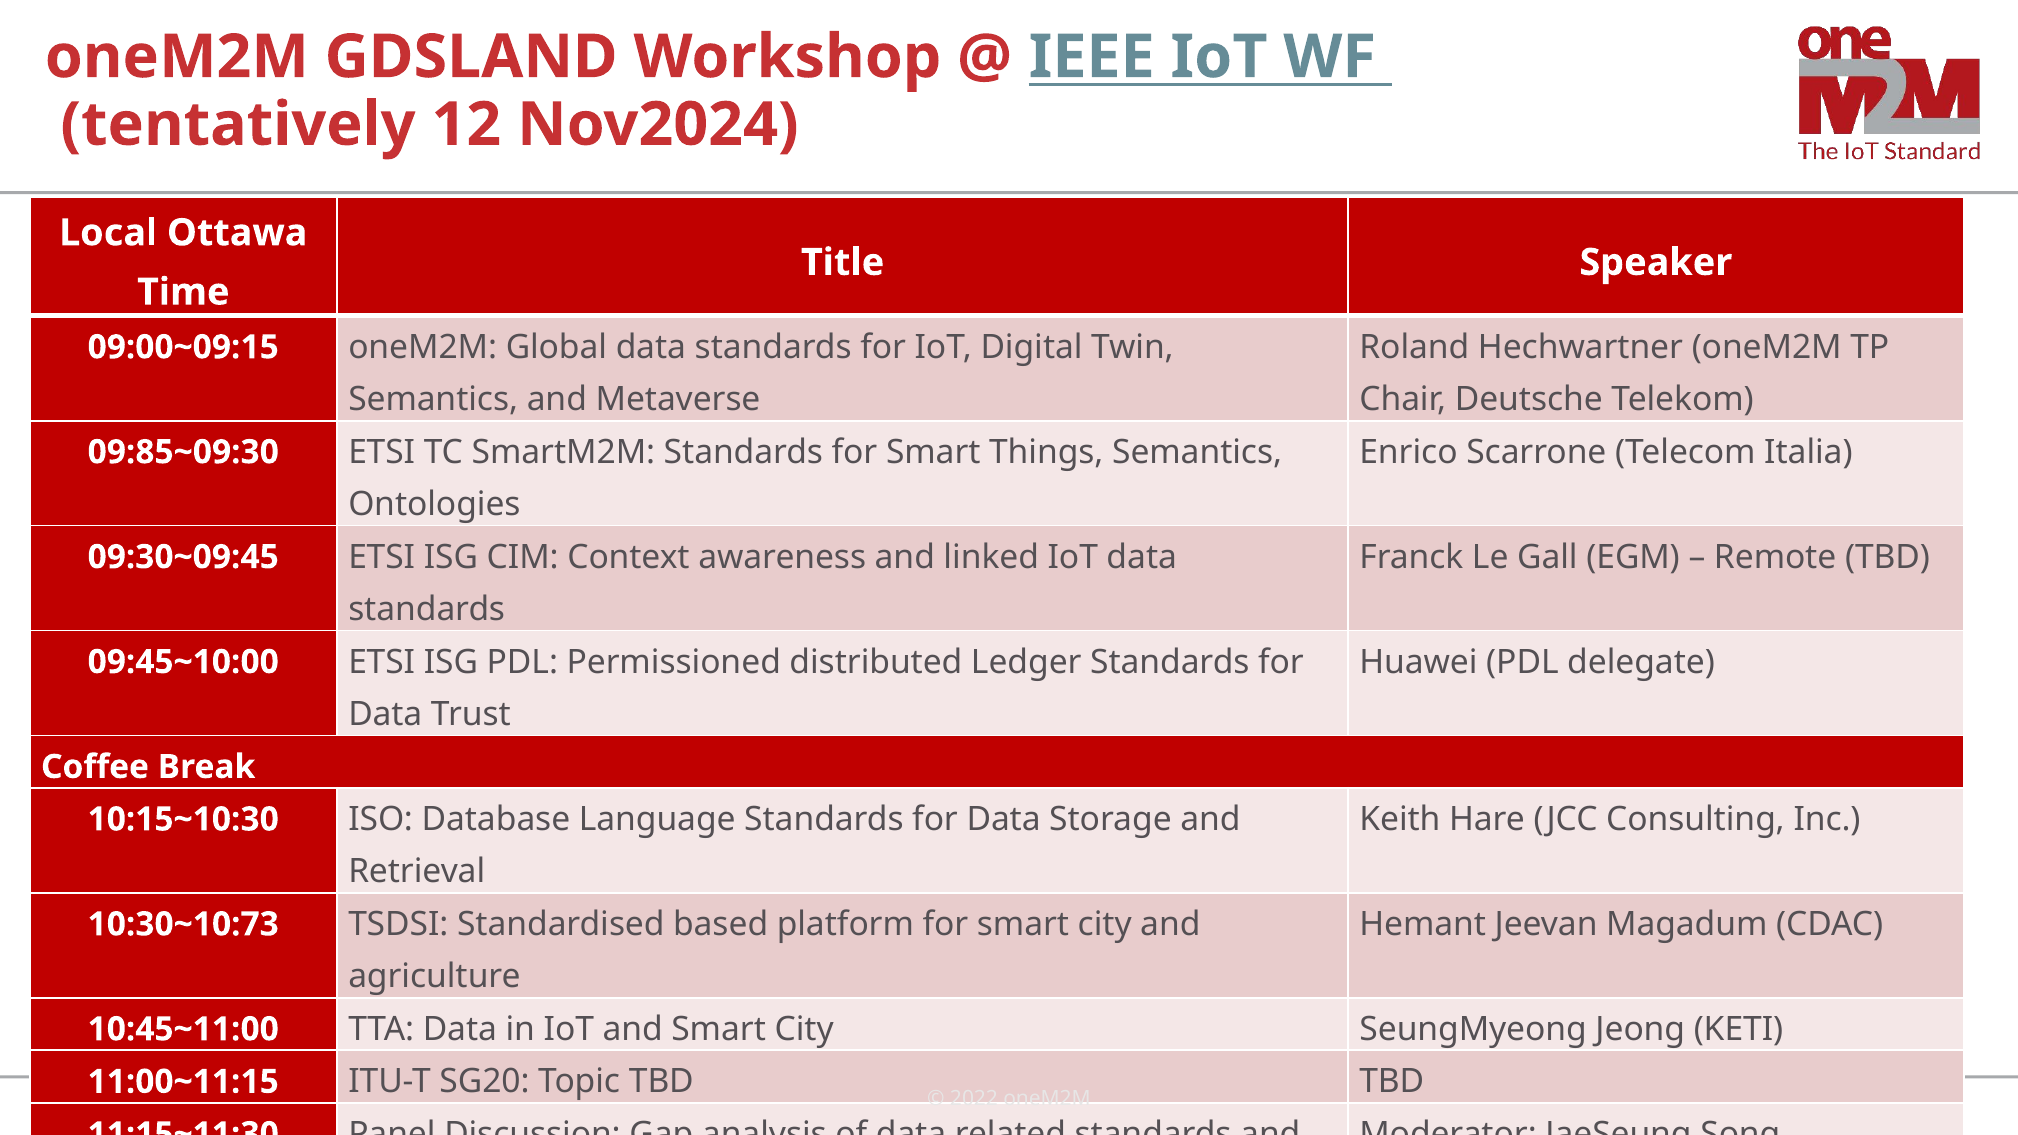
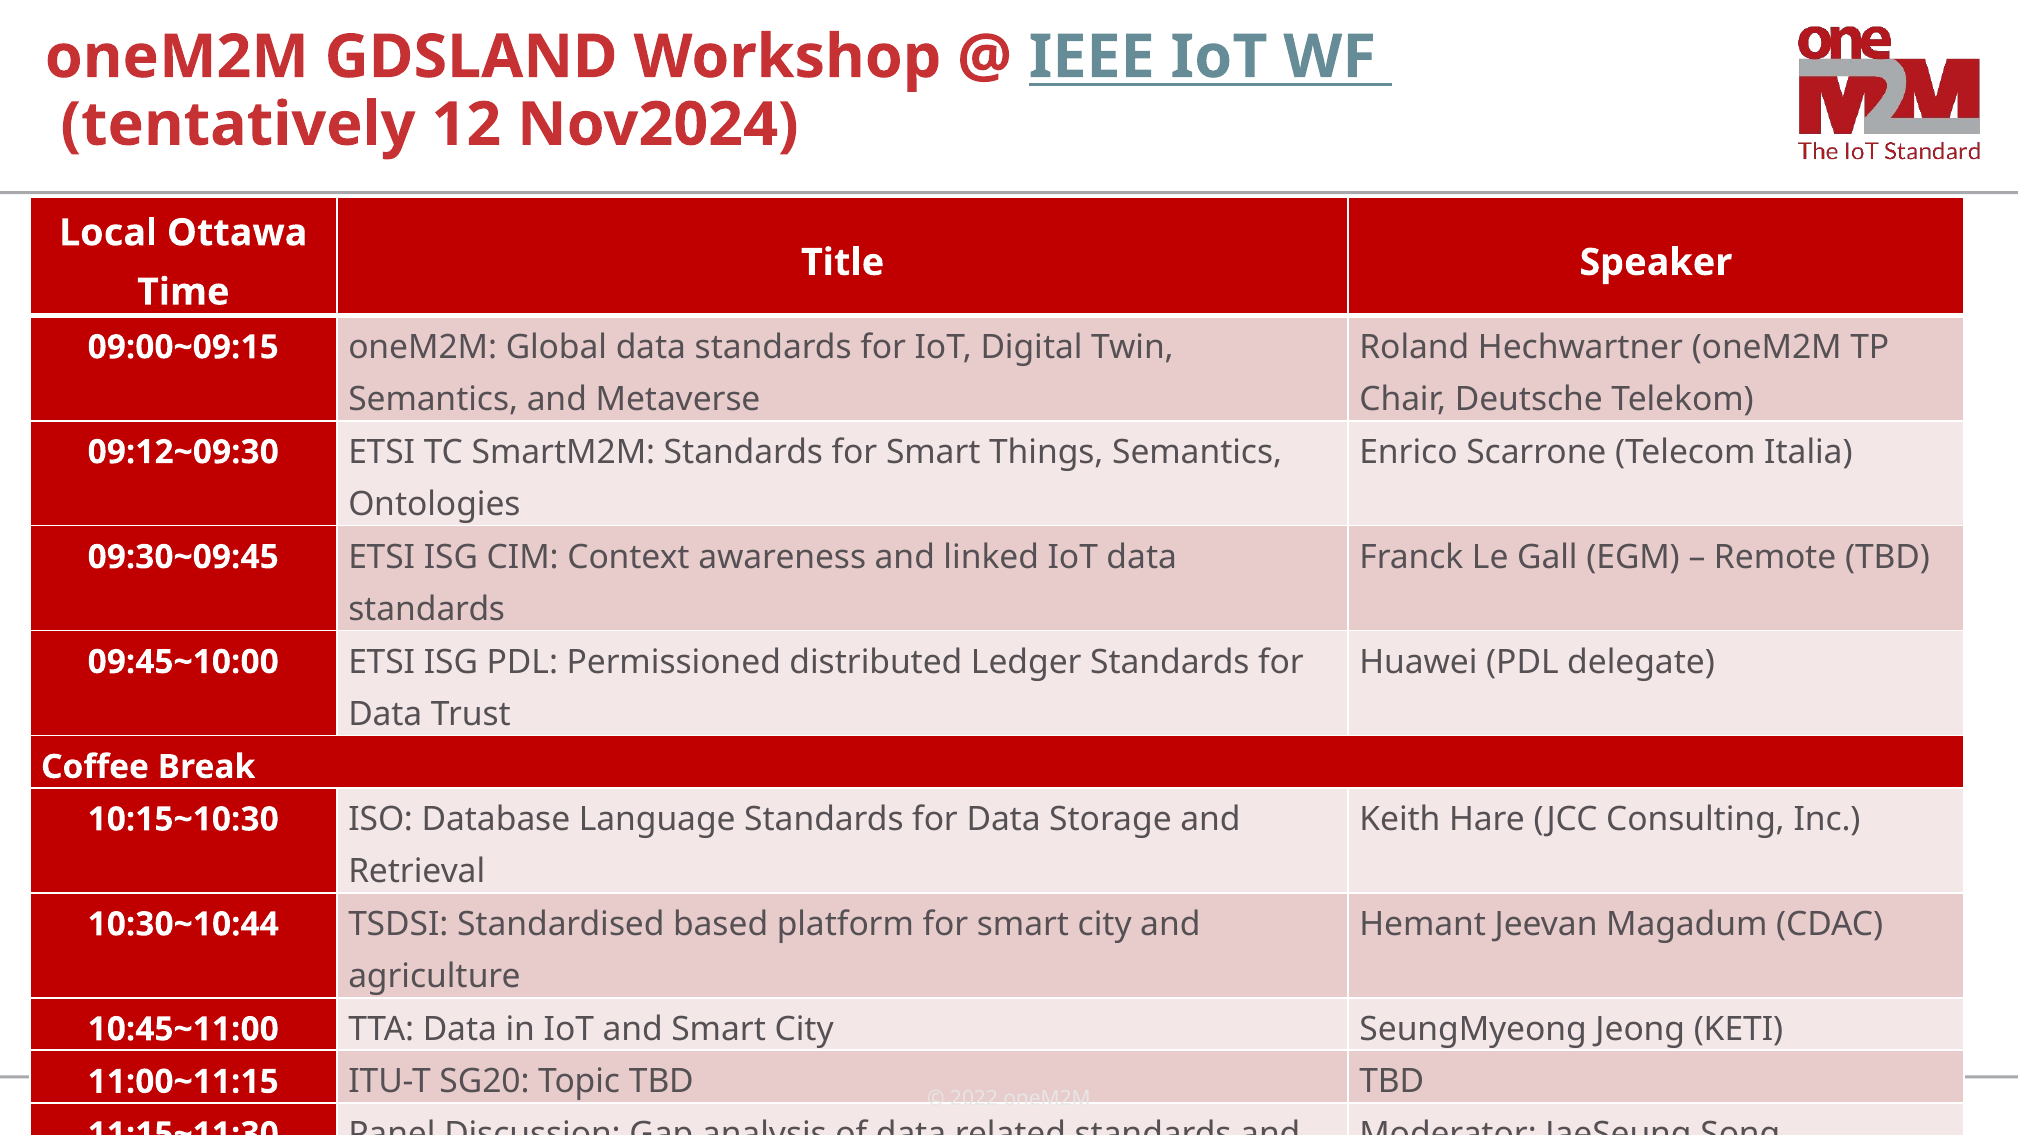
09:85~09:30: 09:85~09:30 -> 09:12~09:30 (183, 452)
10:30~10:73: 10:30~10:73 -> 10:30~10:44 (183, 924)
